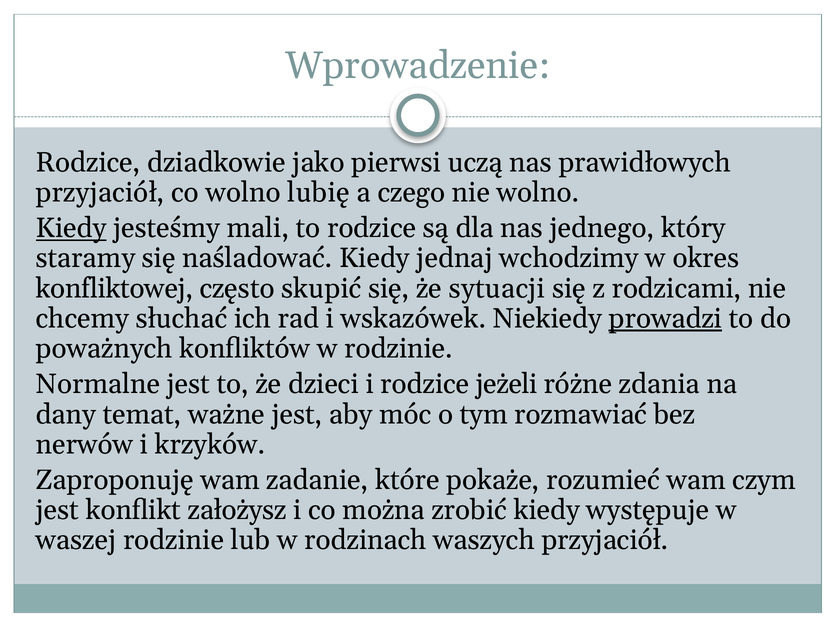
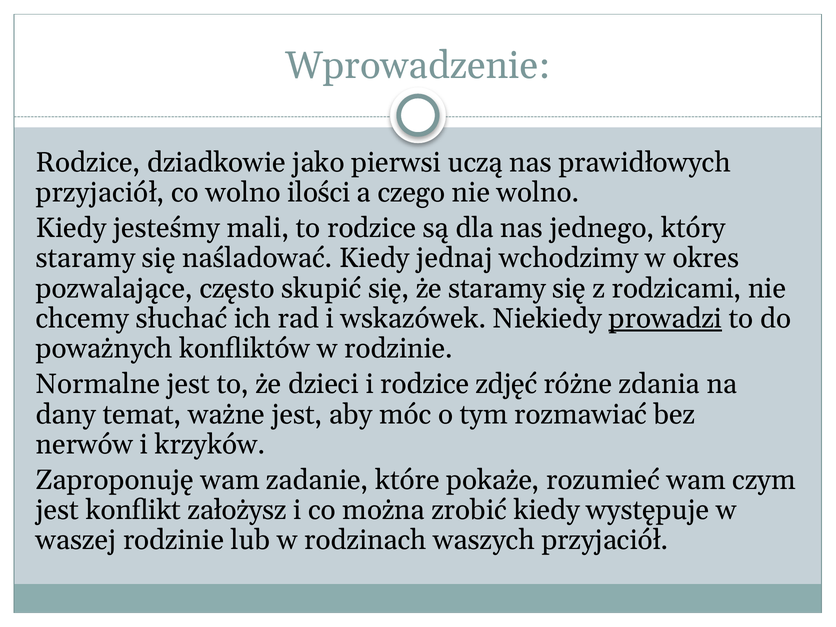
lubię: lubię -> ilości (319, 192)
Kiedy underline: present -> none (71, 228)
konfliktowej: konfliktowej -> pozwalające (114, 288)
że sytuacji: sytuacji -> staramy (497, 288)
jeżeli: jeżeli -> zdjęć (507, 384)
